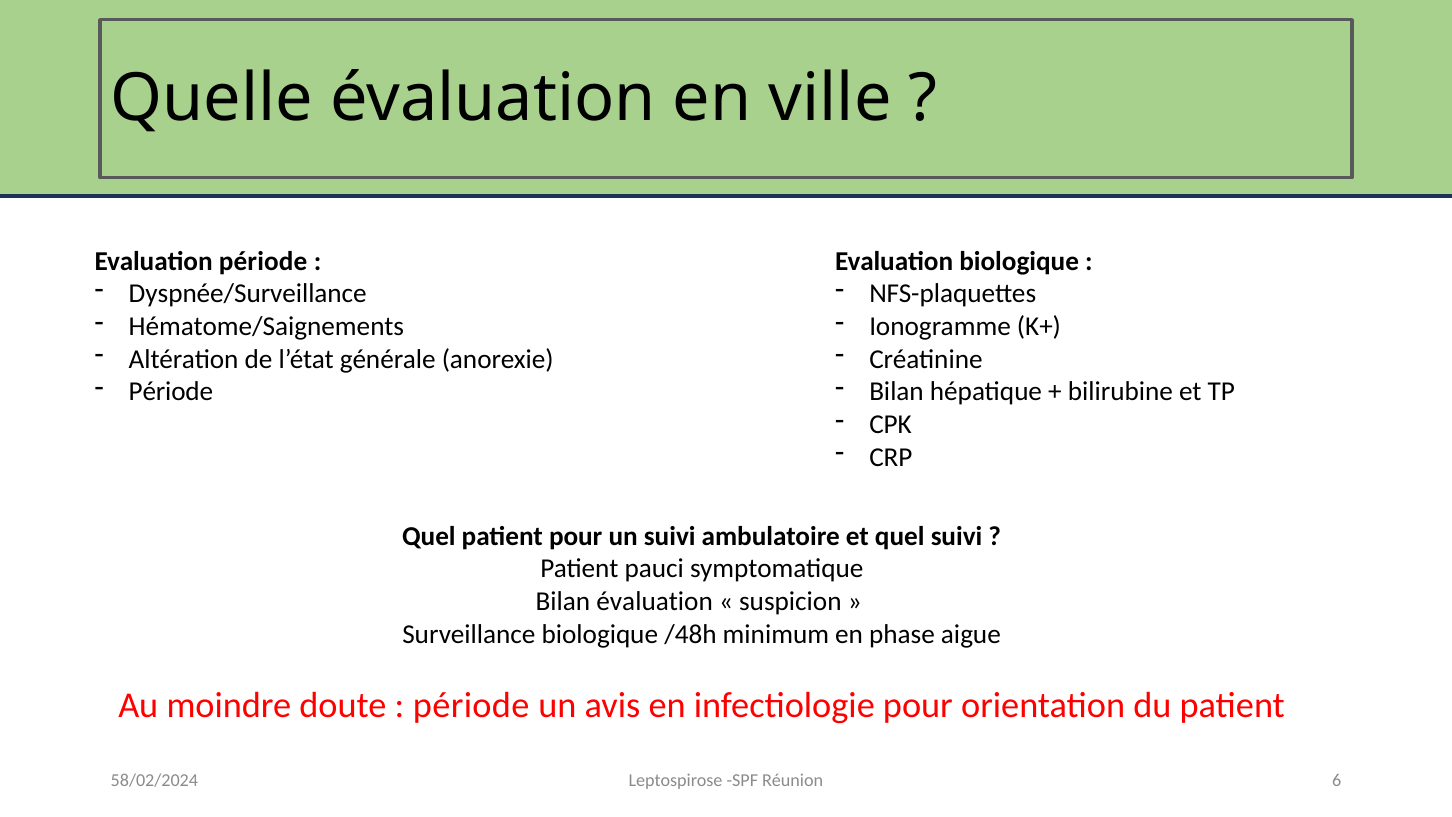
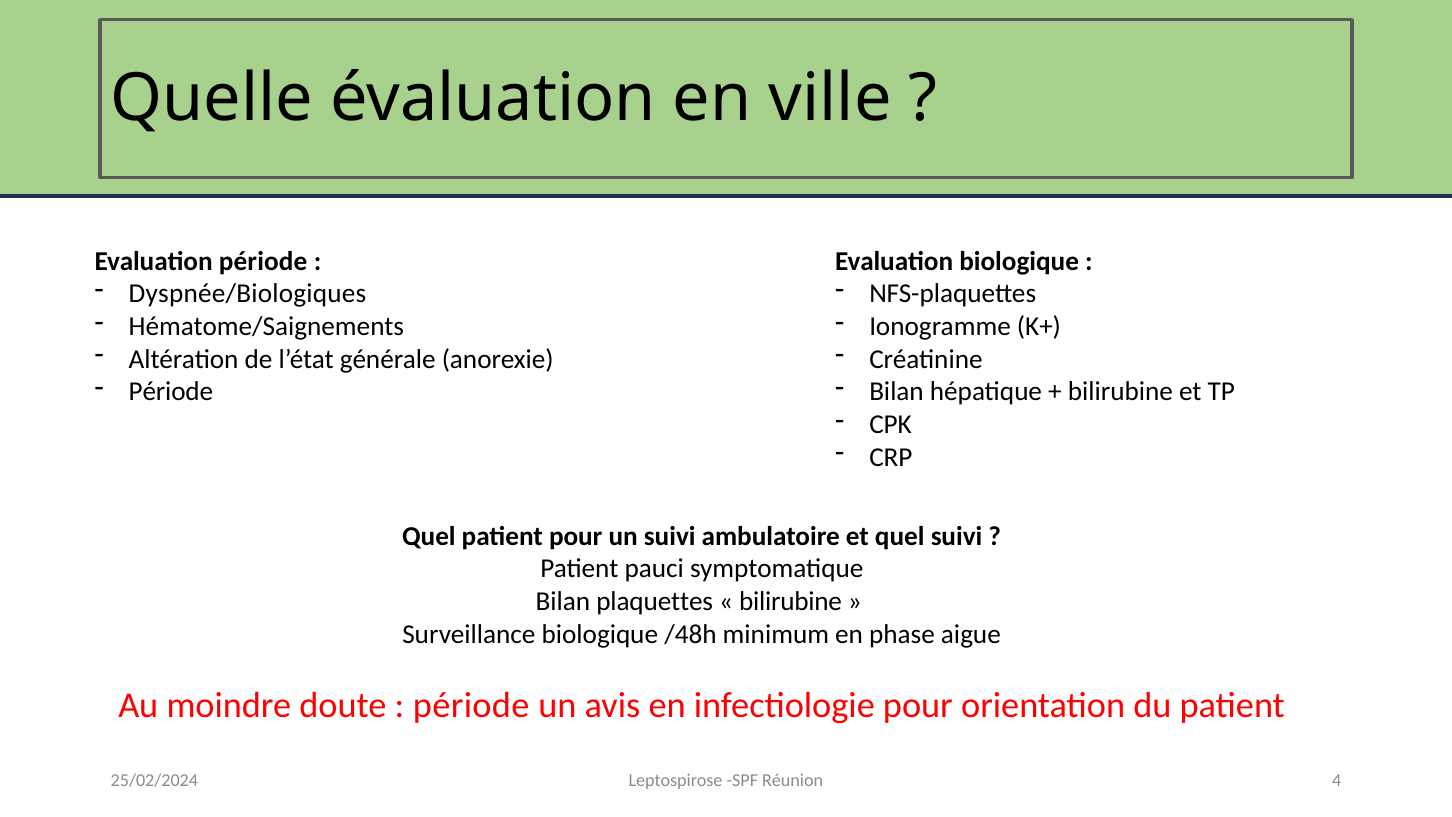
Dyspnée/Surveillance: Dyspnée/Surveillance -> Dyspnée/Biologiques (248, 294)
Bilan évaluation: évaluation -> plaquettes (655, 601)
suspicion: suspicion -> bilirubine (790, 601)
6: 6 -> 4 (1337, 780)
58/02/2024: 58/02/2024 -> 25/02/2024 (154, 780)
